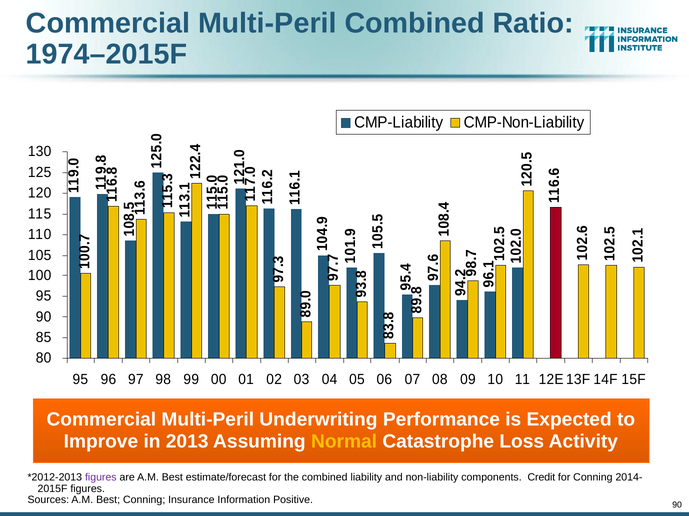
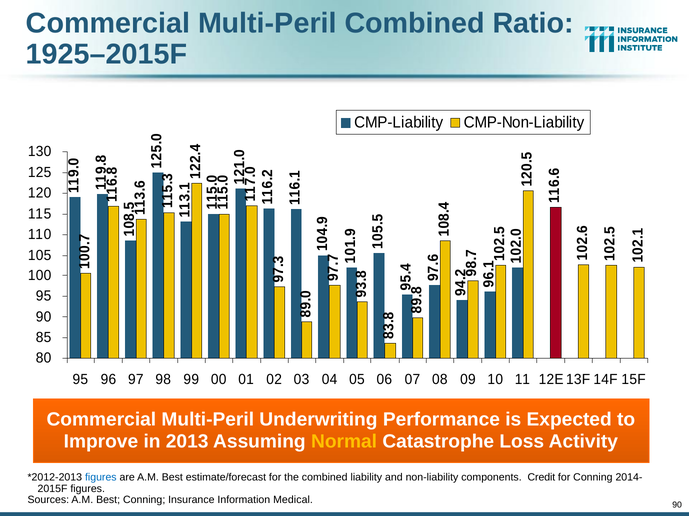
1974–2015F: 1974–2015F -> 1925–2015F (106, 55)
figures colour: purple -> blue (101, 478)
Positive: Positive -> Medical (293, 501)
